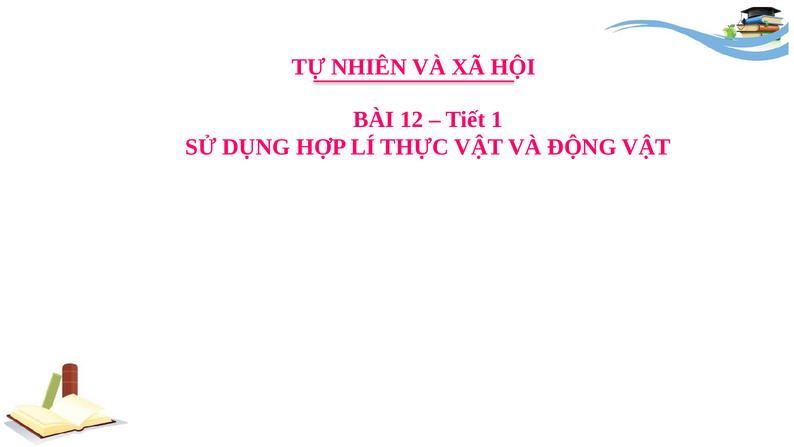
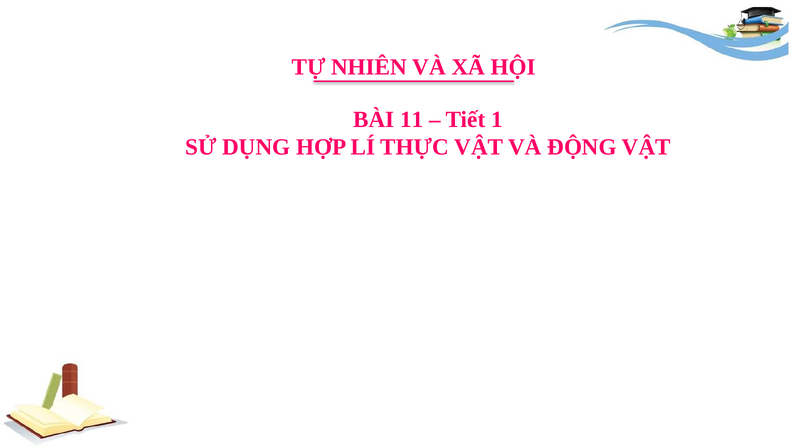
12: 12 -> 11 (412, 119)
